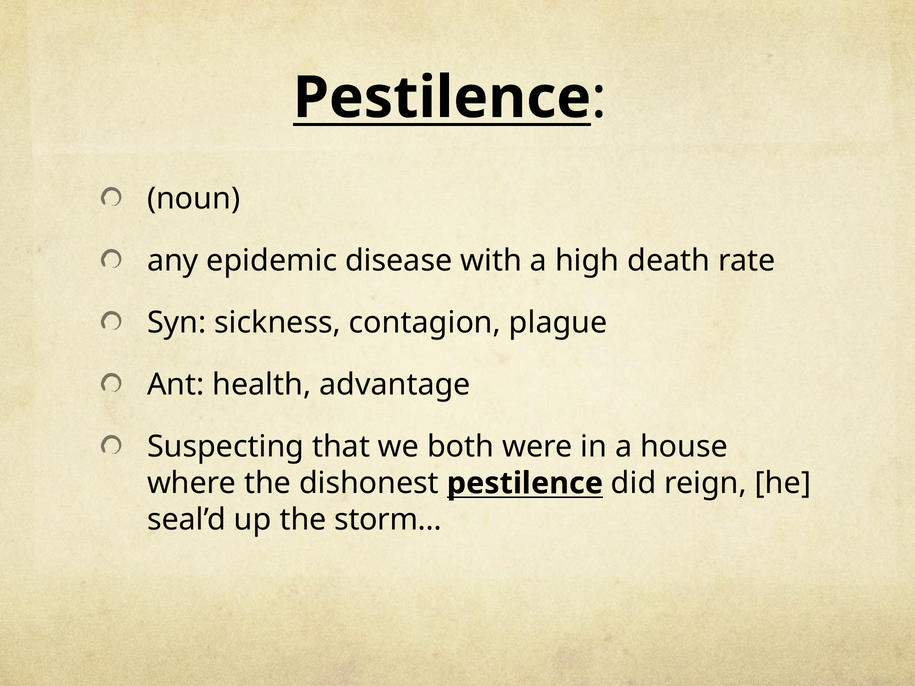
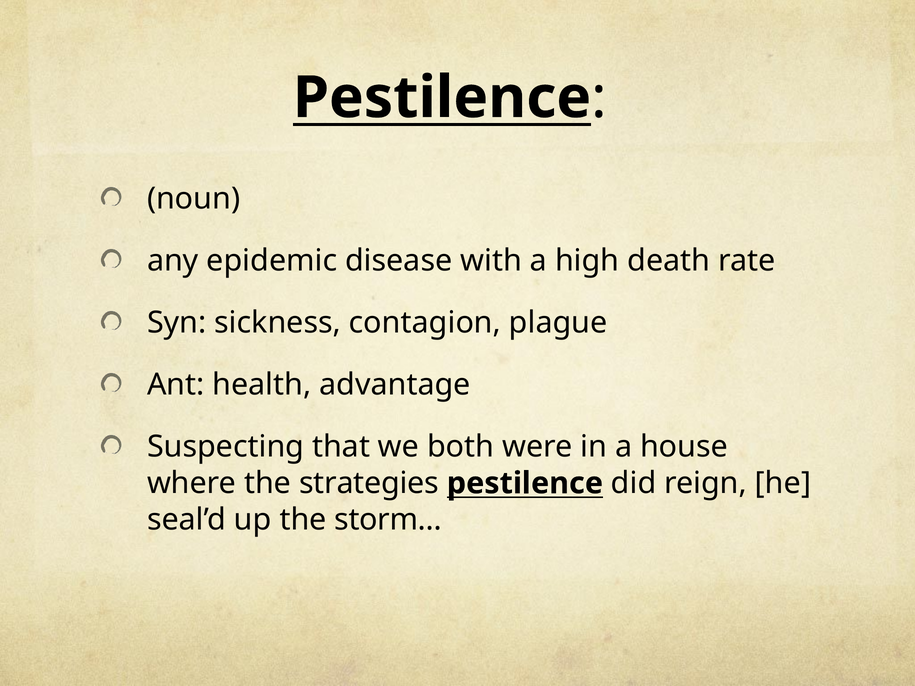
dishonest: dishonest -> strategies (369, 483)
